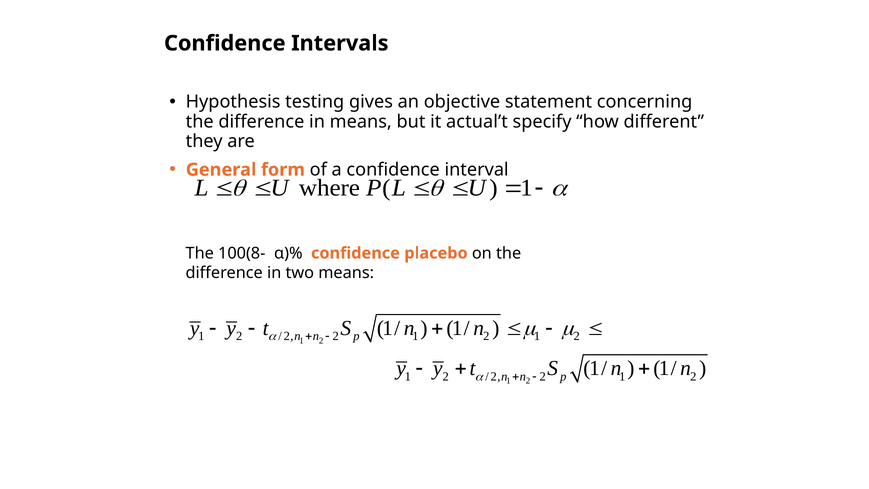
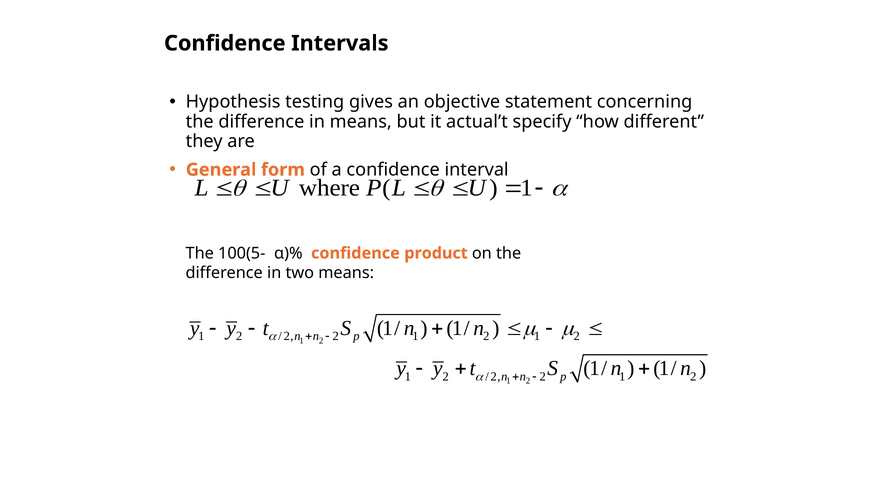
100(8-: 100(8- -> 100(5- (242, 253)
placebo: placebo -> product (436, 253)
